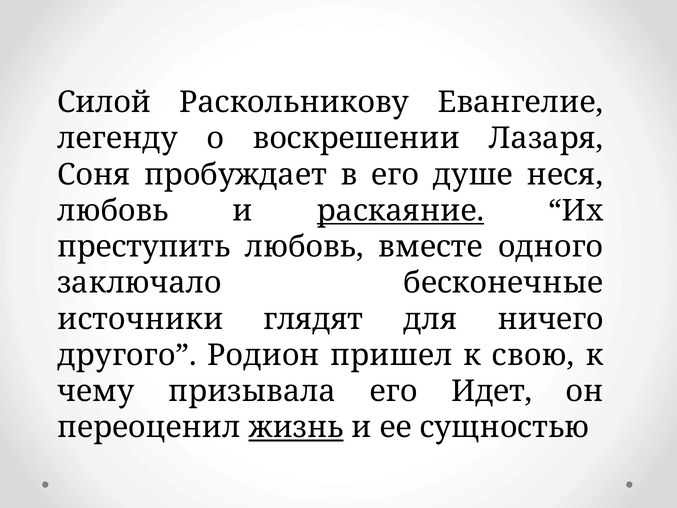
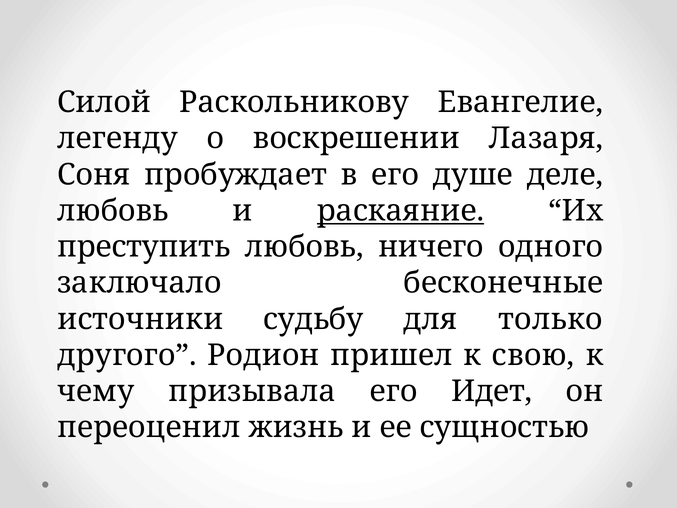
неся: неся -> деле (565, 175)
вместе: вместе -> ничего (431, 247)
глядят: глядят -> судьбу (313, 319)
ничего: ничего -> только (550, 319)
жизнь underline: present -> none (296, 427)
